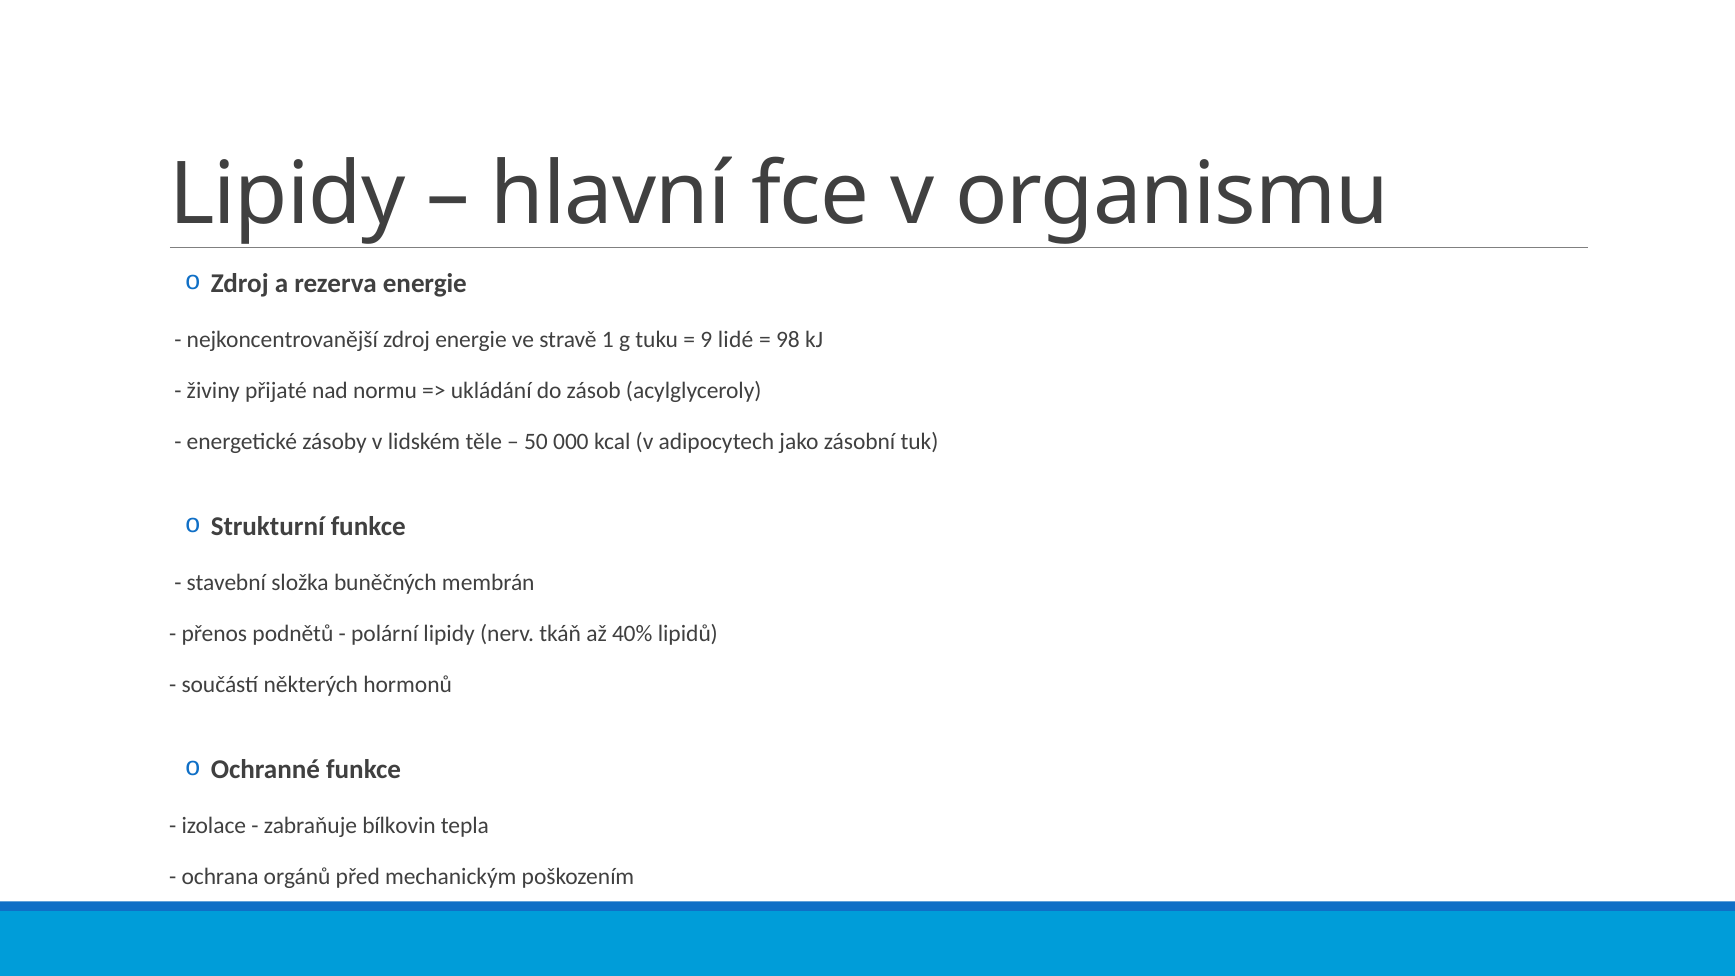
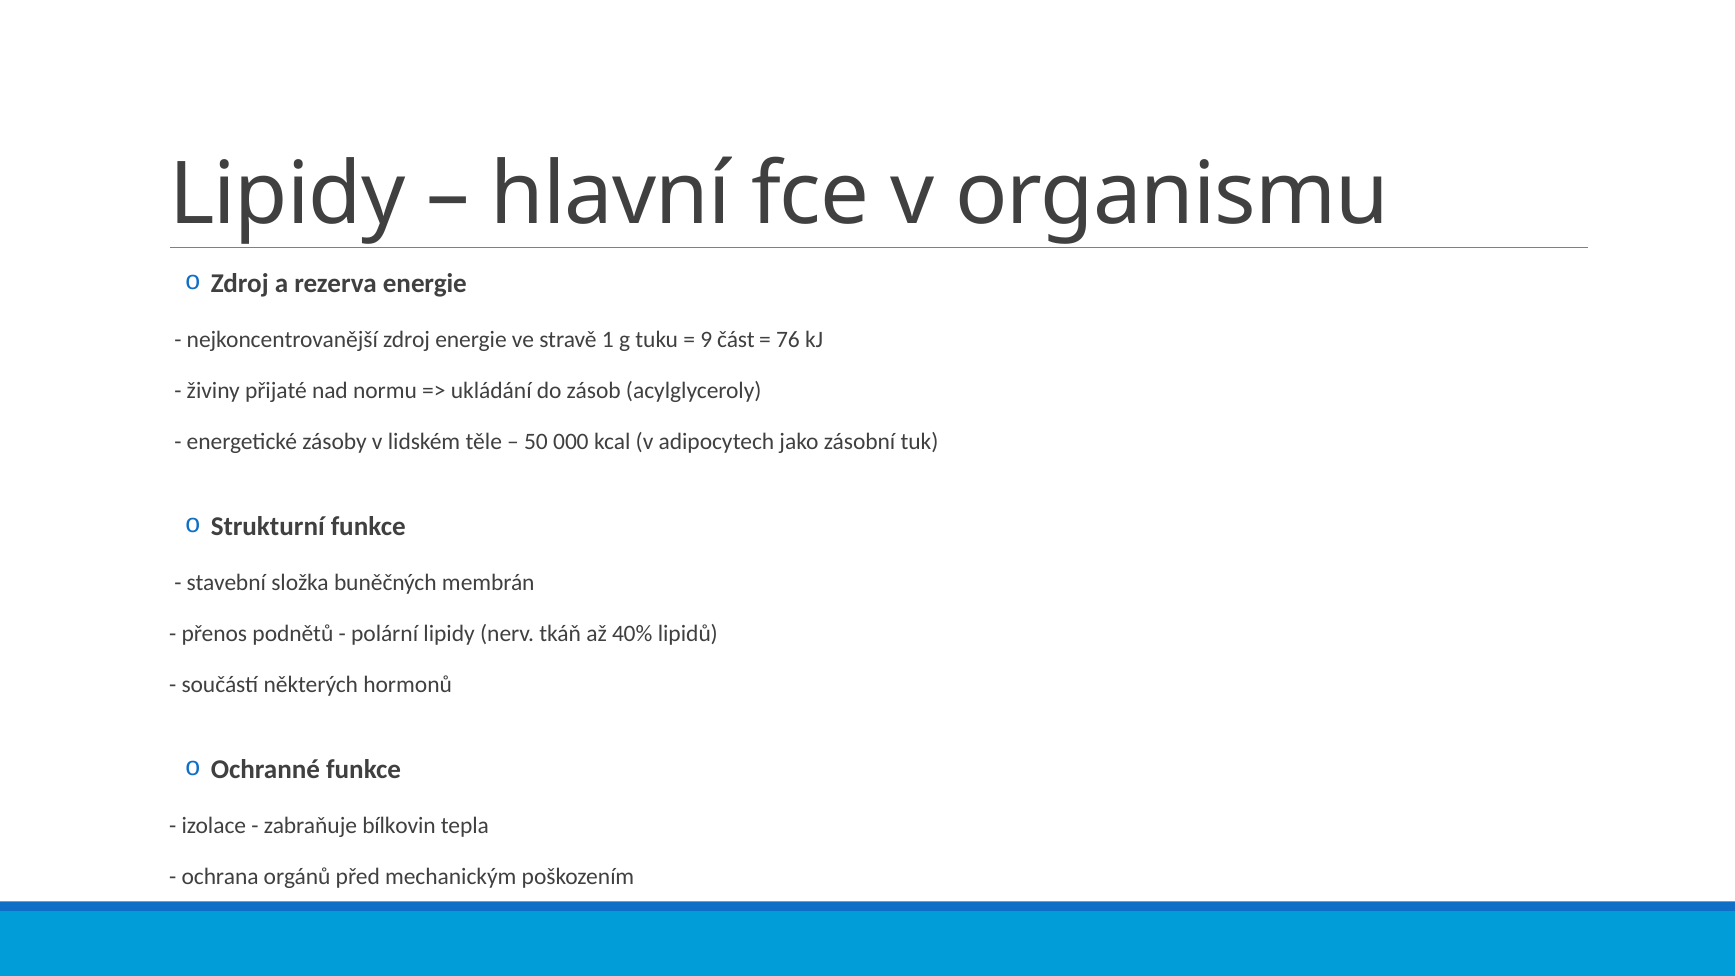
lidé: lidé -> část (736, 340)
98: 98 -> 76 (788, 340)
